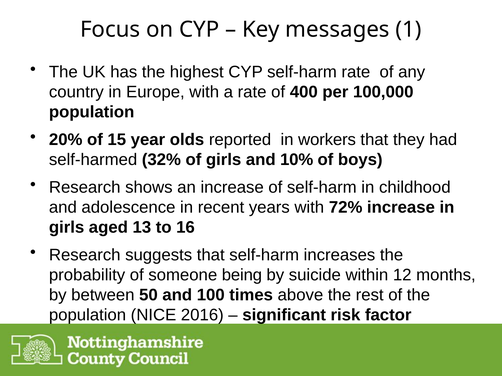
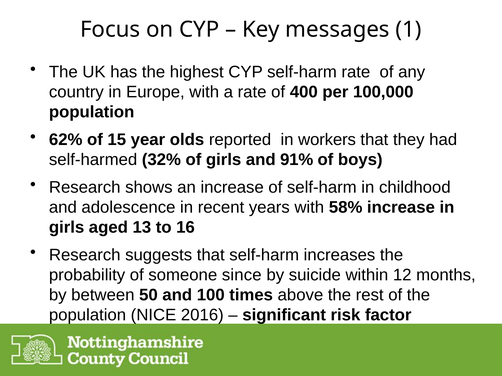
20%: 20% -> 62% (66, 140)
10%: 10% -> 91% (297, 160)
72%: 72% -> 58% (346, 208)
being: being -> since (242, 275)
